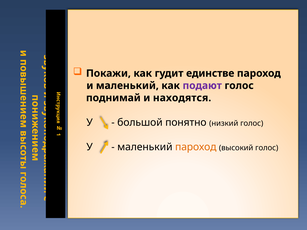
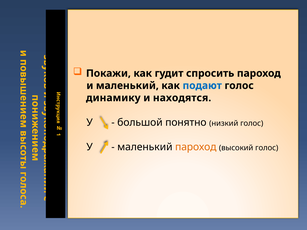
единстве: единстве -> спросить (210, 73)
подают colour: purple -> blue (202, 86)
поднимай: поднимай -> динамику (113, 98)
